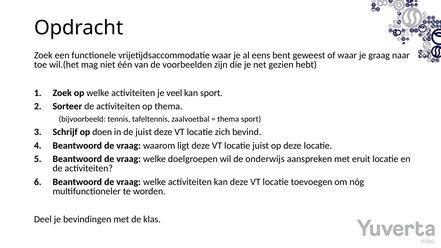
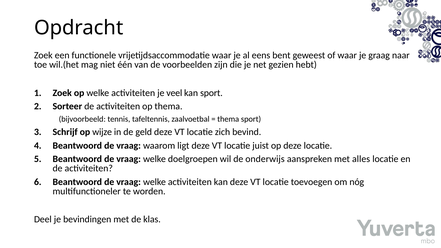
doen: doen -> wijze (102, 132)
de juist: juist -> geld (144, 132)
eruit: eruit -> alles (361, 159)
